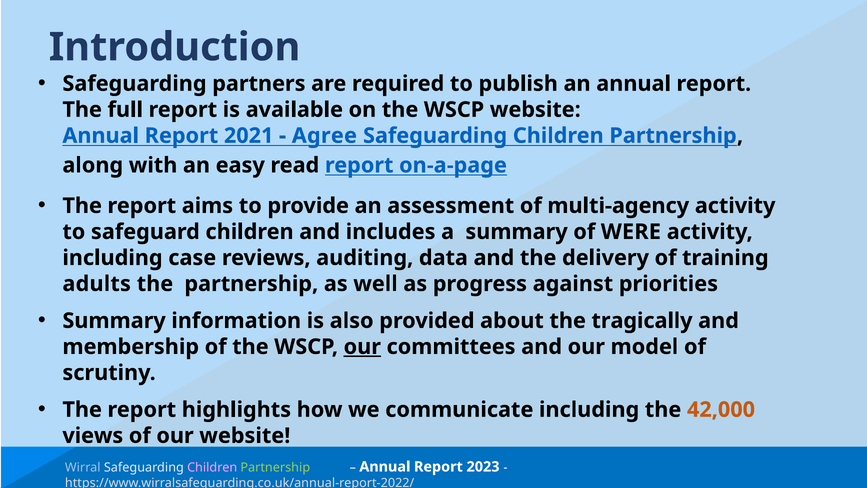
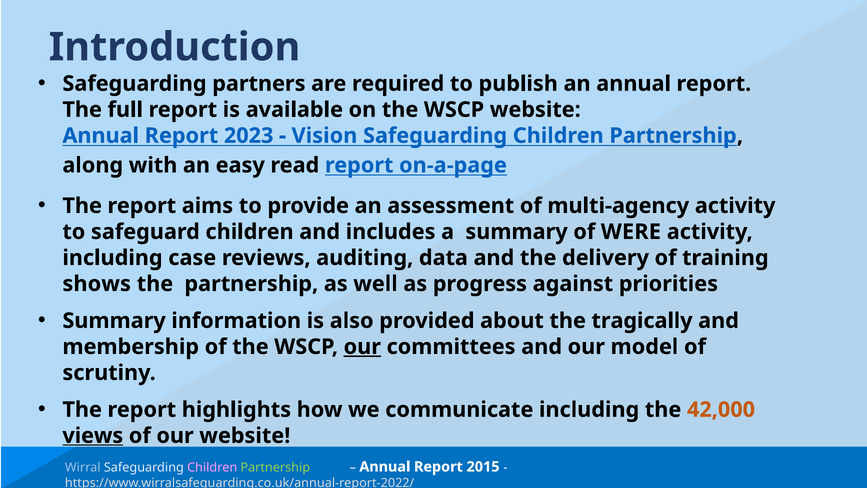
2021: 2021 -> 2023 (249, 136)
Agree: Agree -> Vision (324, 136)
adults: adults -> shows (97, 284)
views underline: none -> present (93, 435)
2023: 2023 -> 2015 (483, 466)
